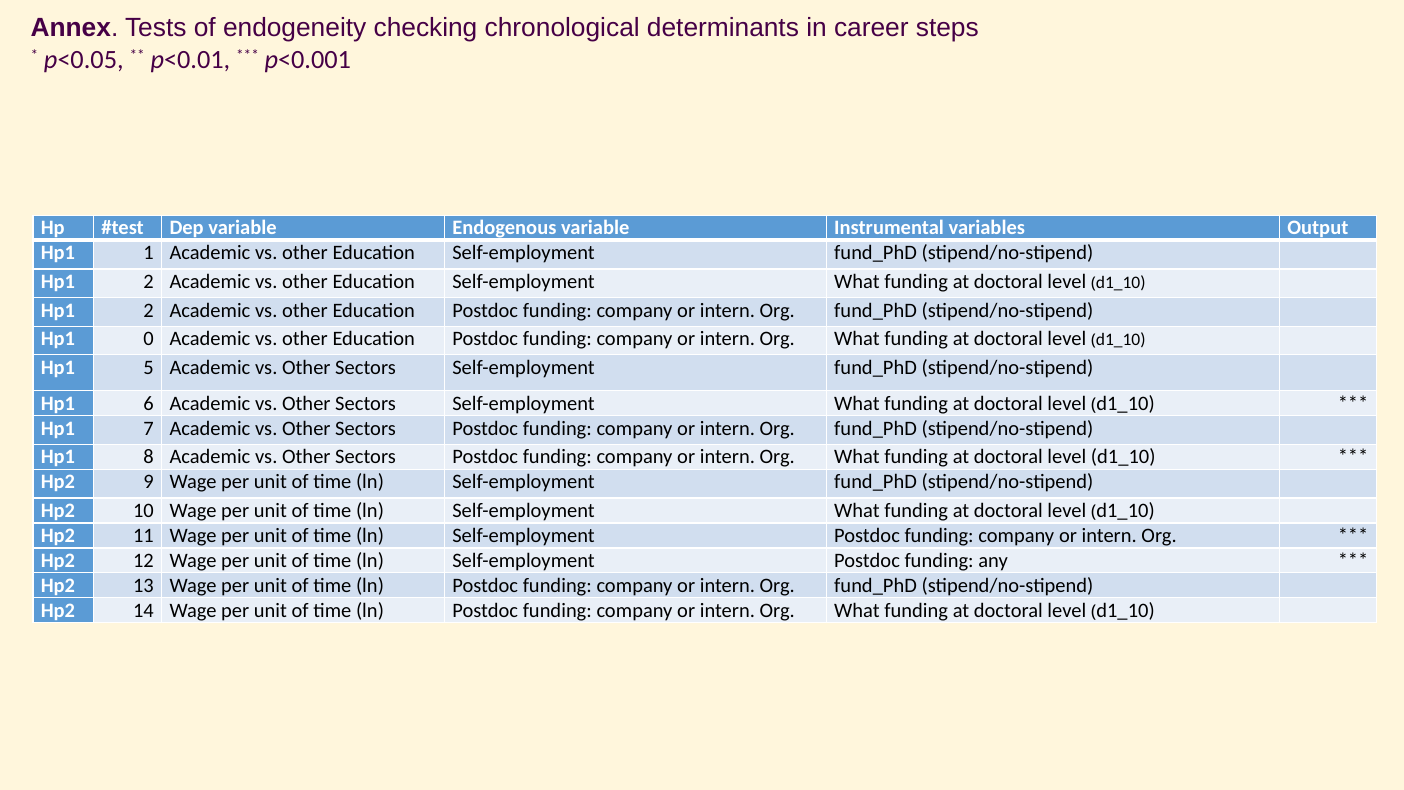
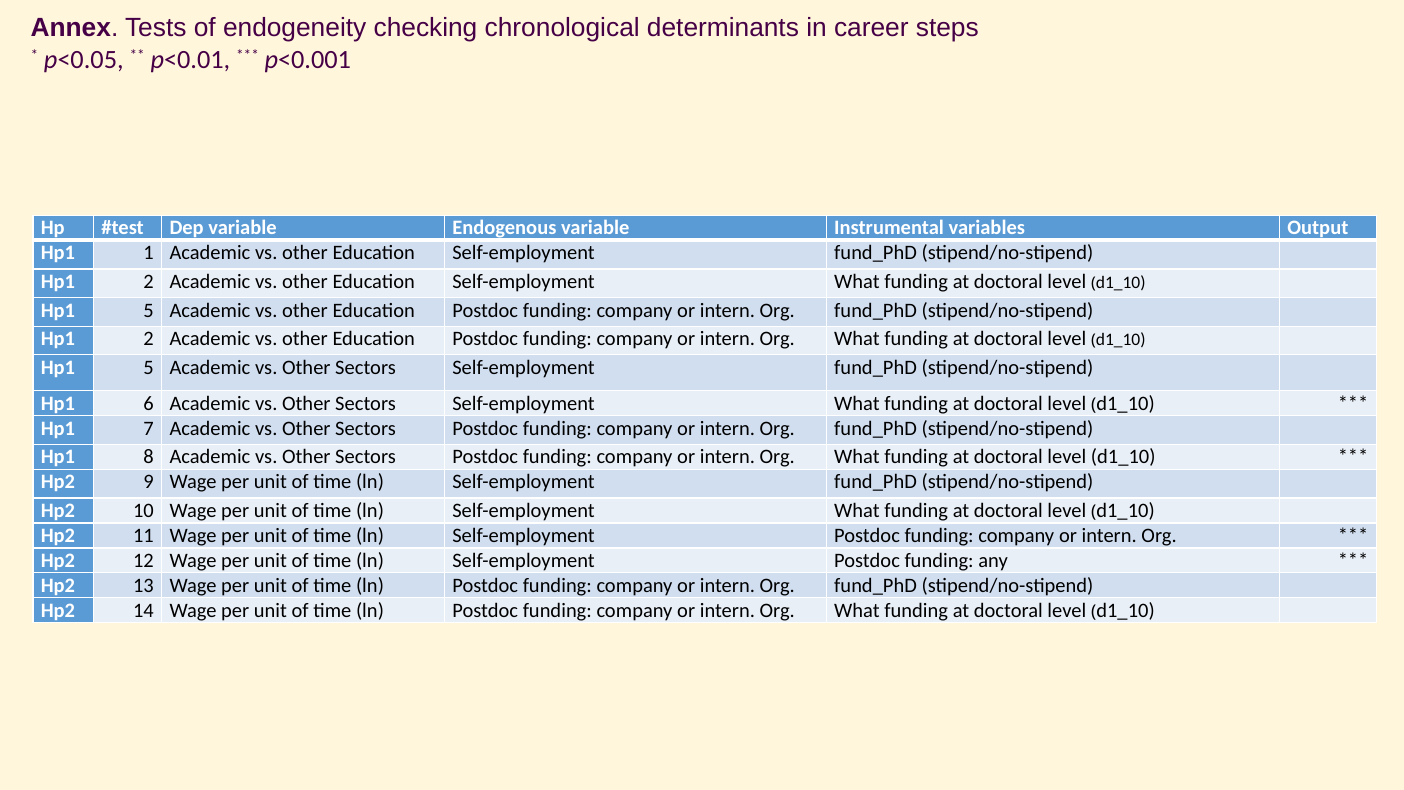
2: 2 -> 5 (149, 310)
0: 0 -> 2 (149, 339)
